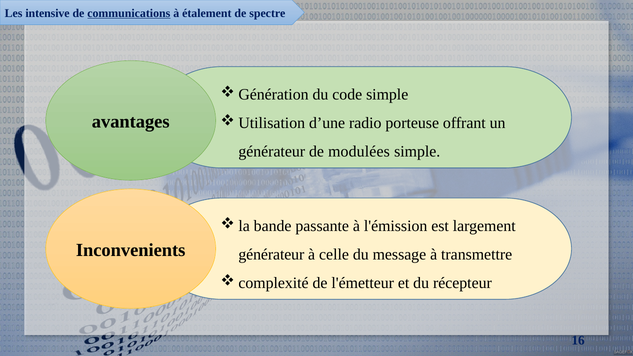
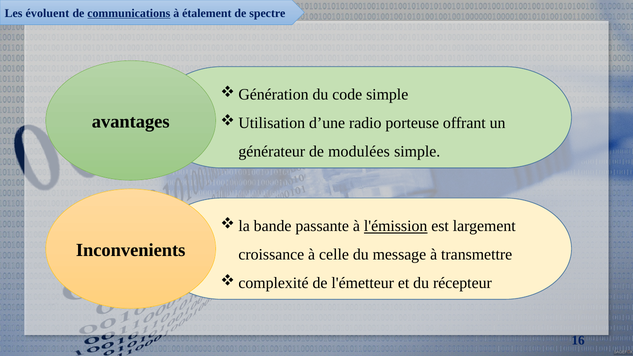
intensive: intensive -> évoluent (47, 13)
l'émission underline: none -> present (396, 226)
générateur: générateur -> croissance (271, 255)
